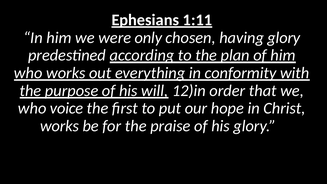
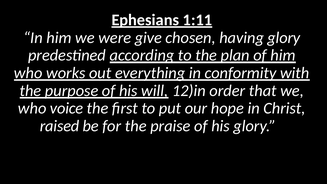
only: only -> give (148, 38)
works: works -> raised (60, 126)
